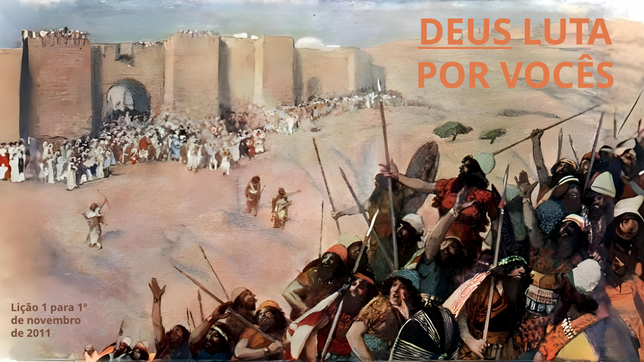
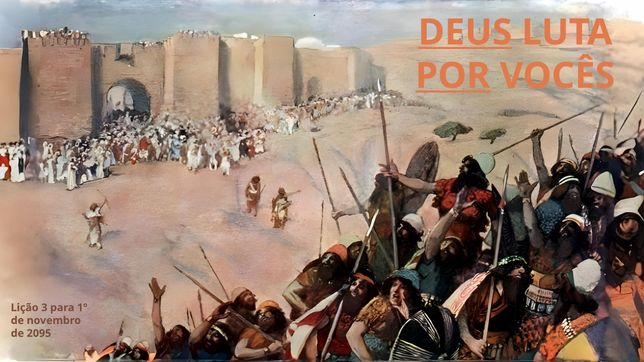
POR underline: none -> present (453, 76)
1: 1 -> 3 (44, 308)
2011: 2011 -> 2095 (39, 334)
